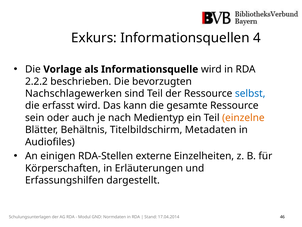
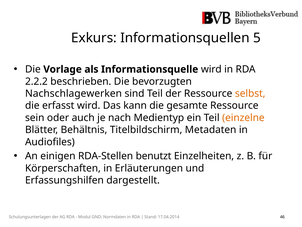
4: 4 -> 5 (257, 38)
selbst colour: blue -> orange (250, 93)
externe: externe -> benutzt (154, 156)
